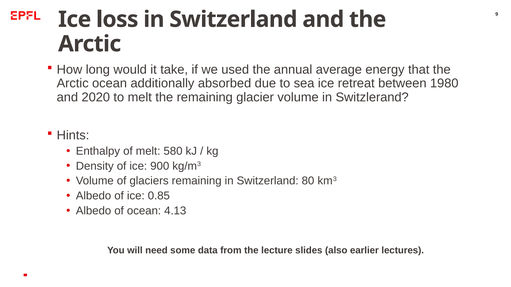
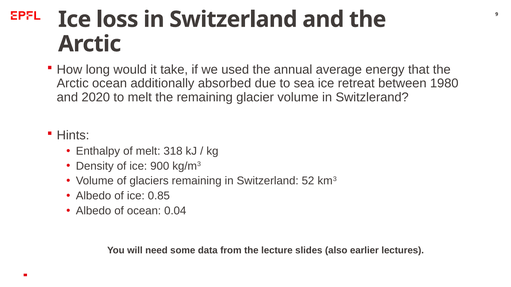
580: 580 -> 318 (173, 151)
80: 80 -> 52 (308, 181)
4.13: 4.13 -> 0.04 (175, 211)
